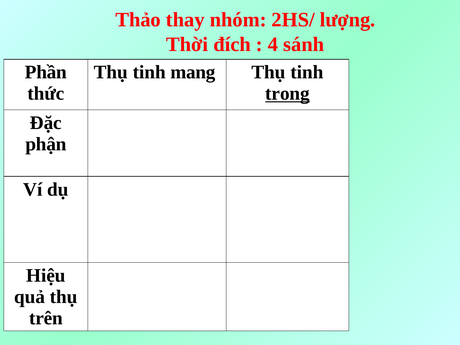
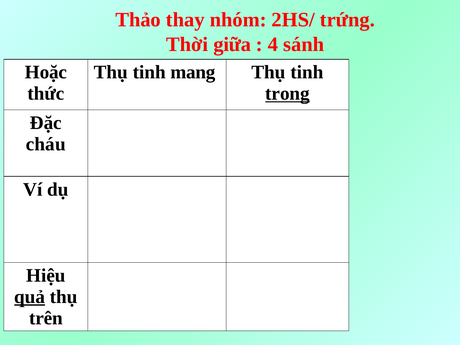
lượng: lượng -> trứng (347, 20)
đích: đích -> giữa (232, 44)
Phần: Phần -> Hoặc (46, 72)
phận: phận -> cháu (46, 144)
quả underline: none -> present (30, 297)
